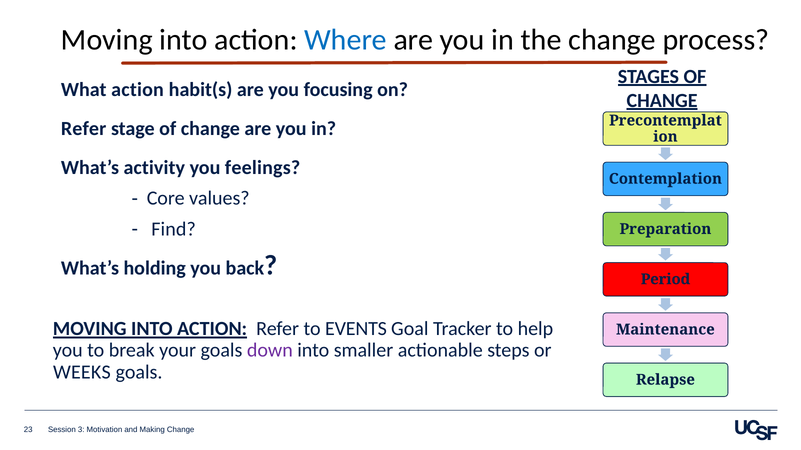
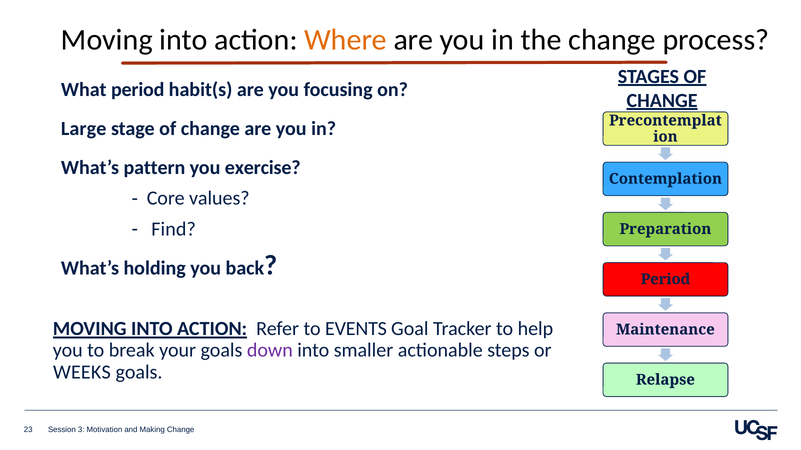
Where colour: blue -> orange (346, 40)
What action: action -> period (138, 90)
Refer: Refer -> Large (84, 129)
activity: activity -> pattern (154, 168)
feelings: feelings -> exercise (263, 168)
